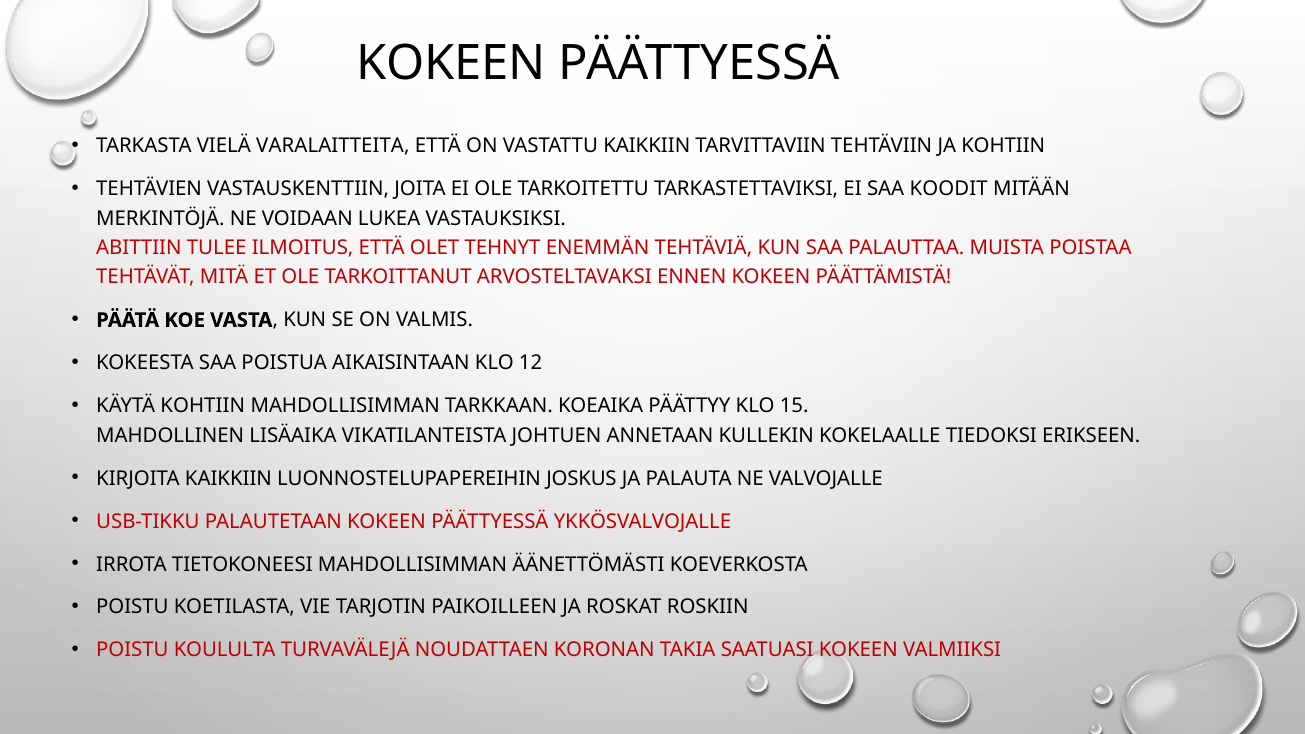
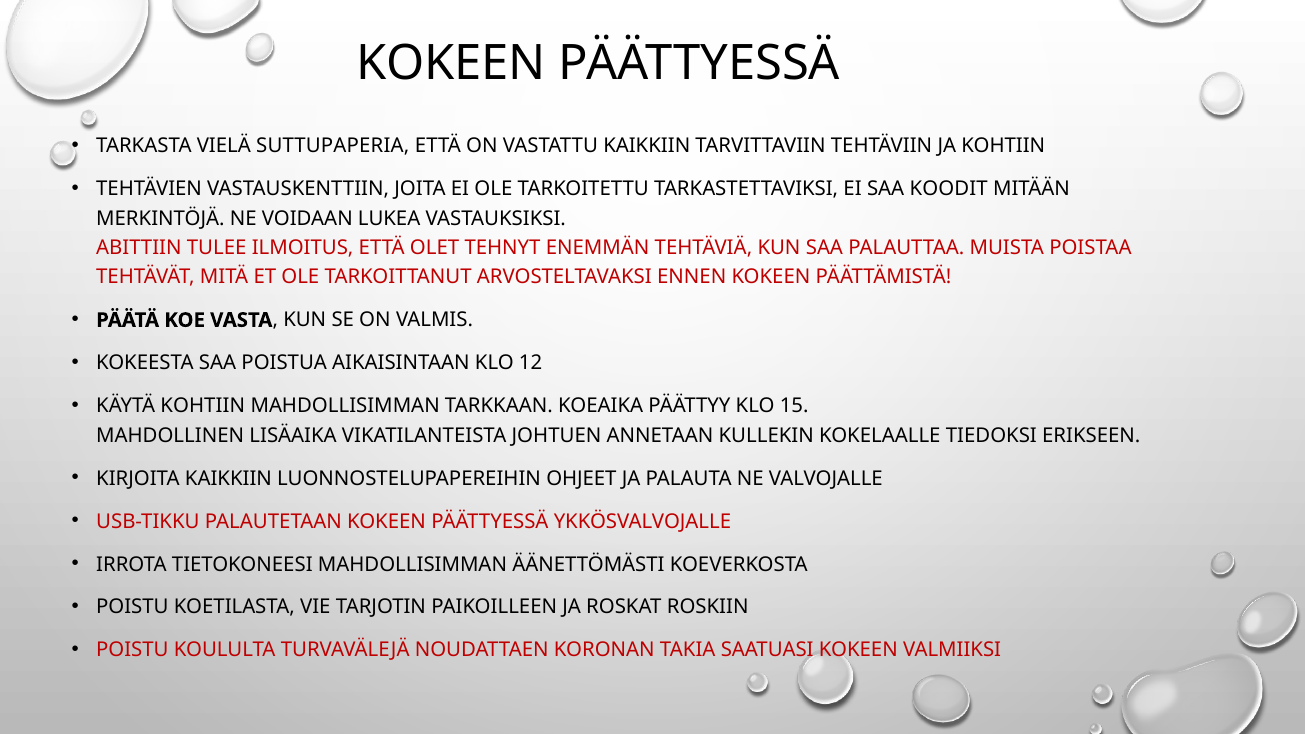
VARALAITTEITA: VARALAITTEITA -> SUTTUPAPERIA (333, 146)
JOSKUS: JOSKUS -> OHJEET (581, 478)
